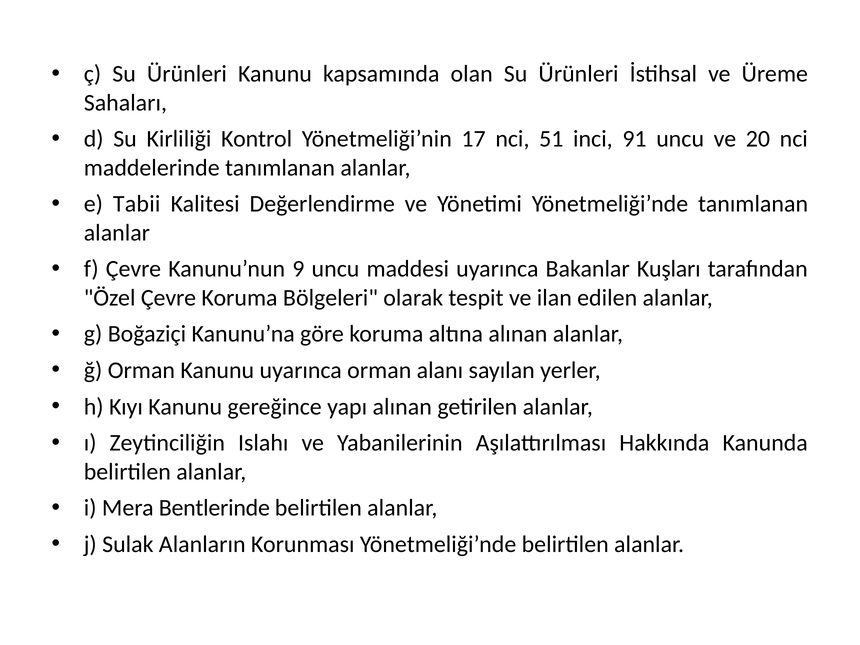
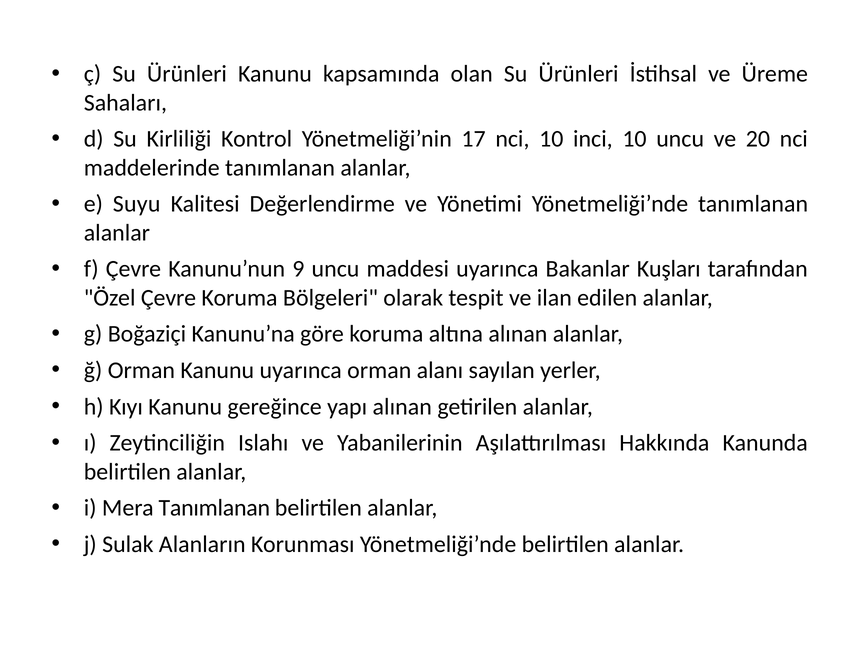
nci 51: 51 -> 10 (551, 139)
inci 91: 91 -> 10 (634, 139)
Tabii: Tabii -> Suyu (137, 204)
Mera Bentlerinde: Bentlerinde -> Tanımlanan (214, 508)
